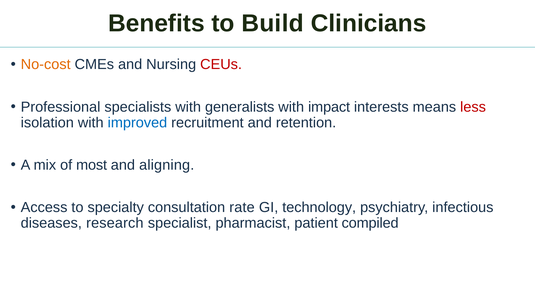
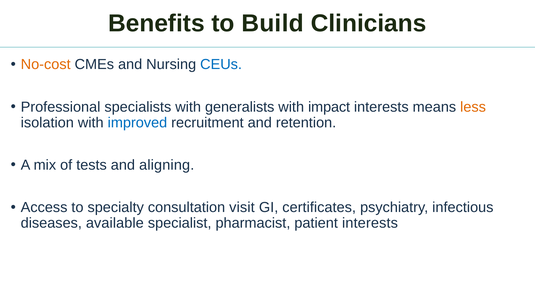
CEUs colour: red -> blue (221, 64)
less colour: red -> orange (473, 107)
most: most -> tests (92, 165)
rate: rate -> visit (242, 207)
technology: technology -> certificates (319, 207)
research: research -> available (115, 223)
patient compiled: compiled -> interests (370, 223)
